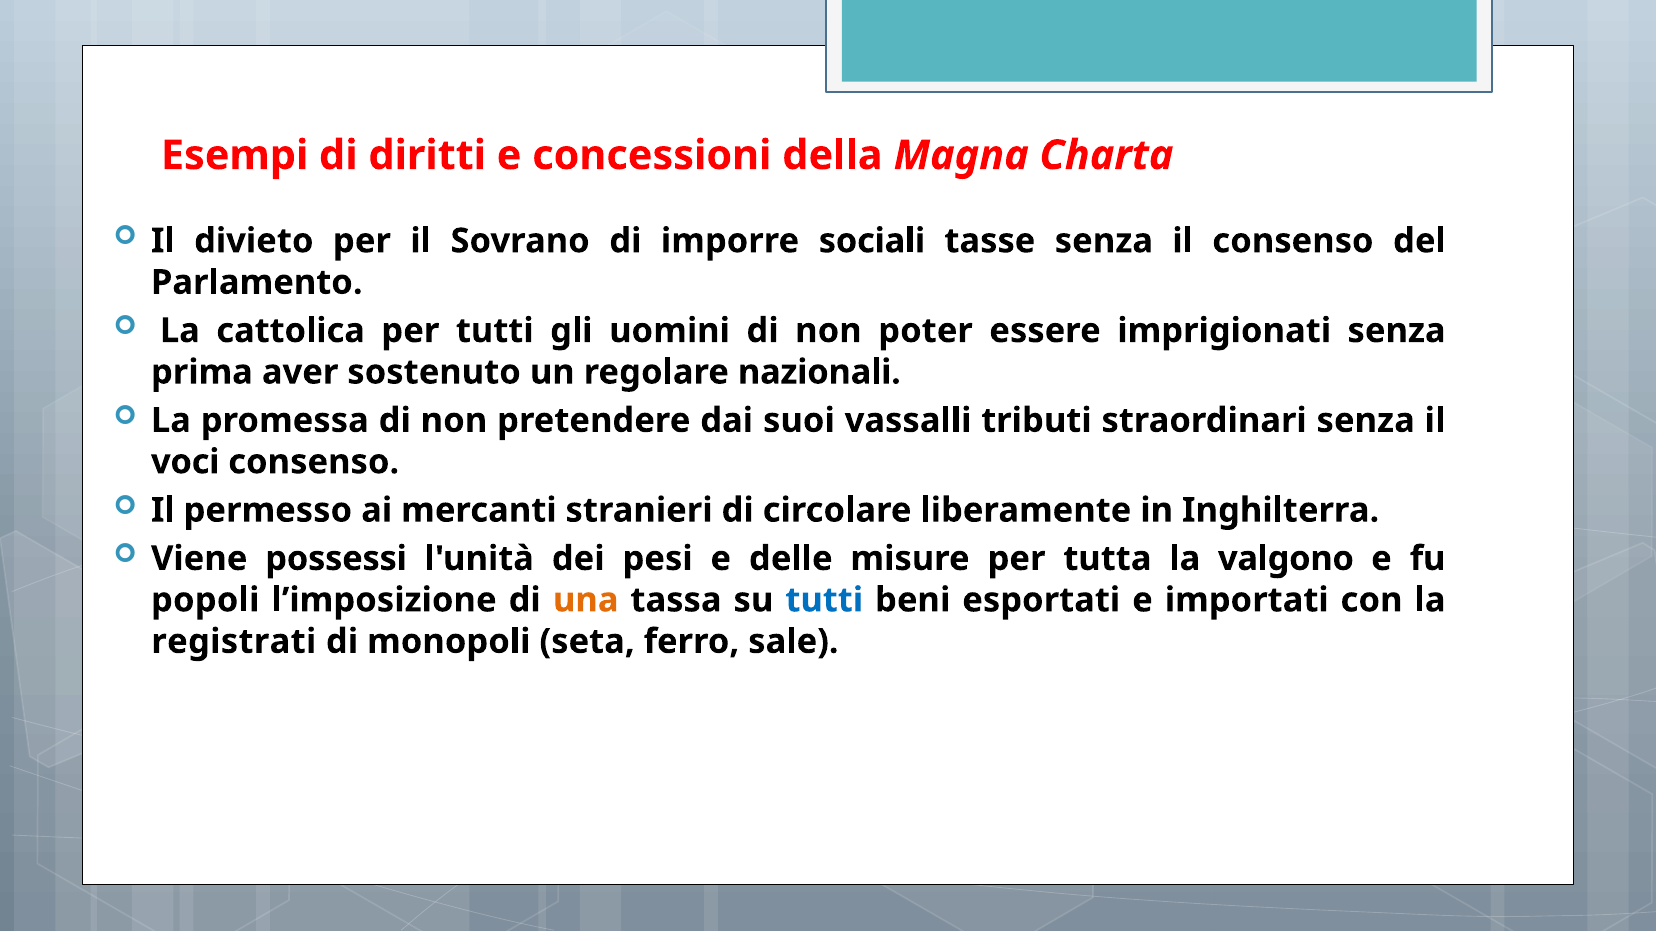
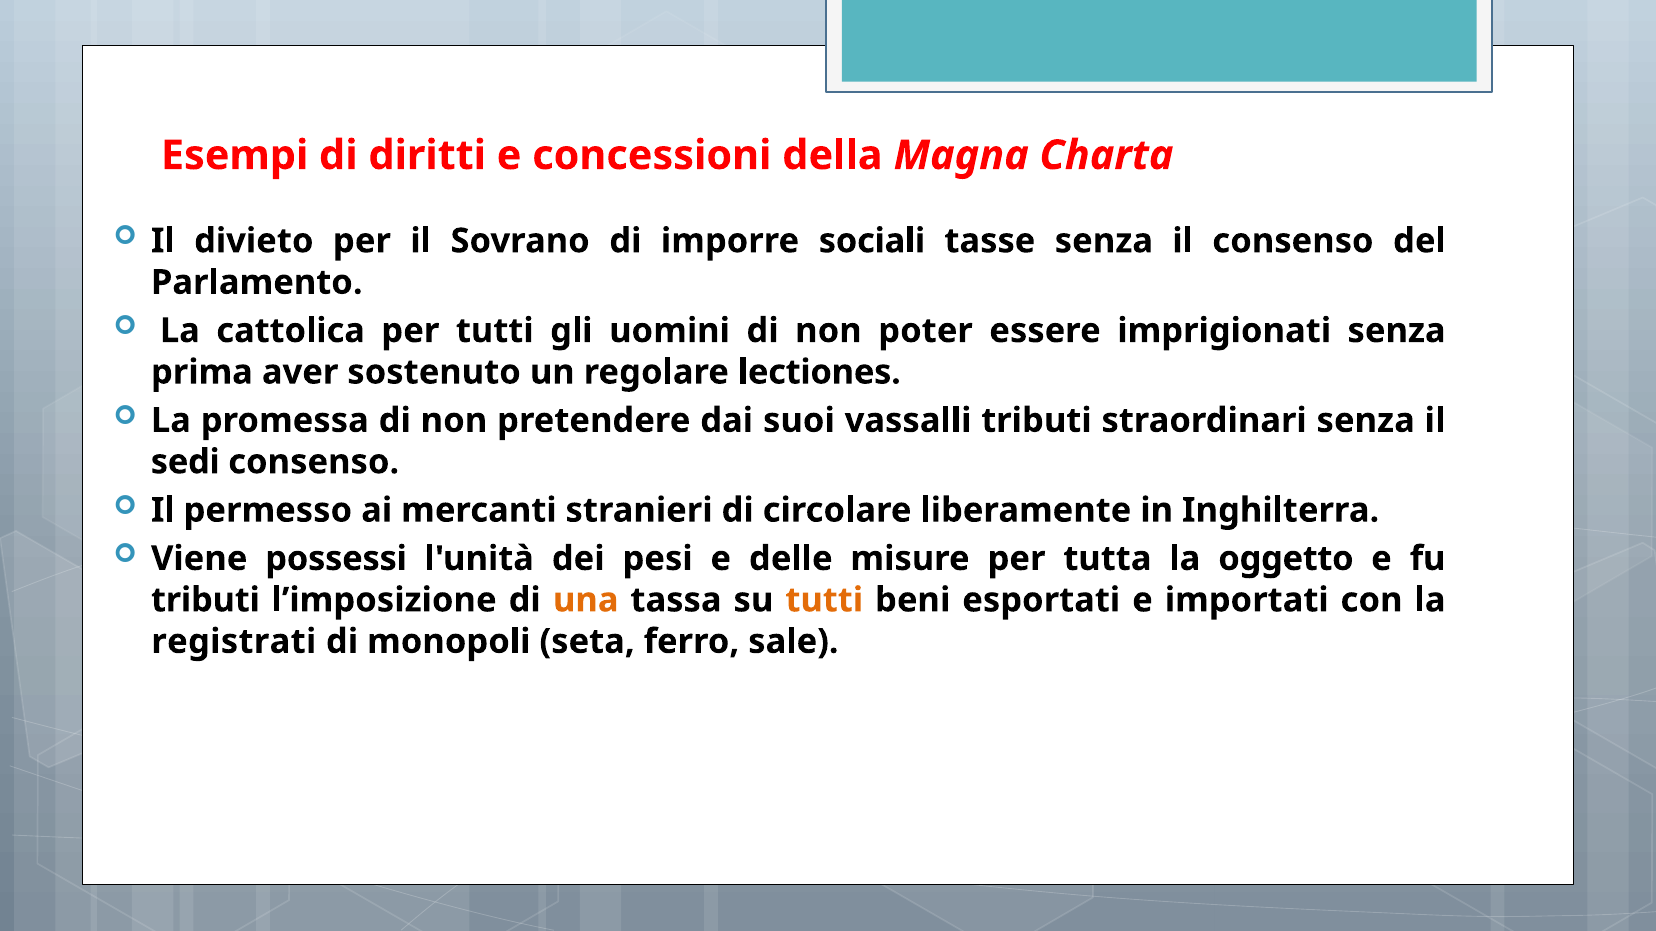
nazionali: nazionali -> lectiones (819, 372)
voci: voci -> sedi (185, 462)
valgono: valgono -> oggetto (1286, 559)
popoli: popoli -> tributi (205, 600)
tutti colour: blue -> orange (824, 600)
